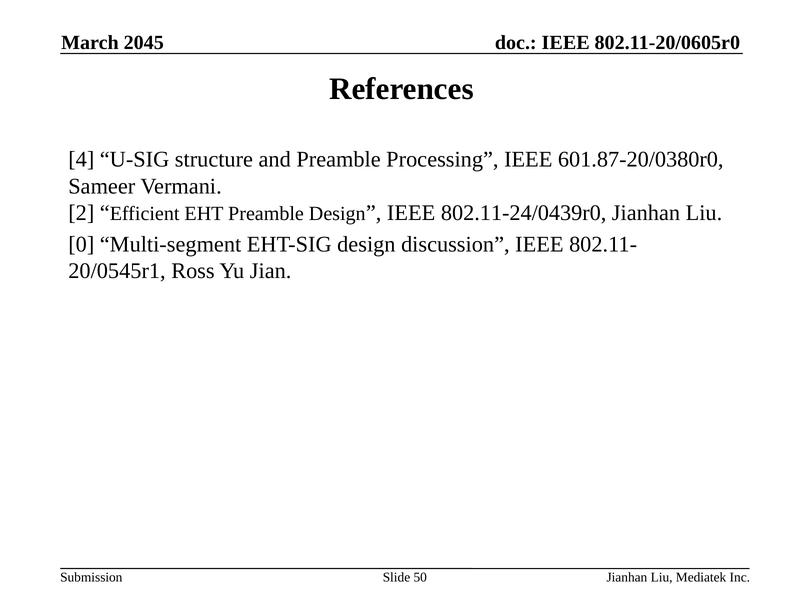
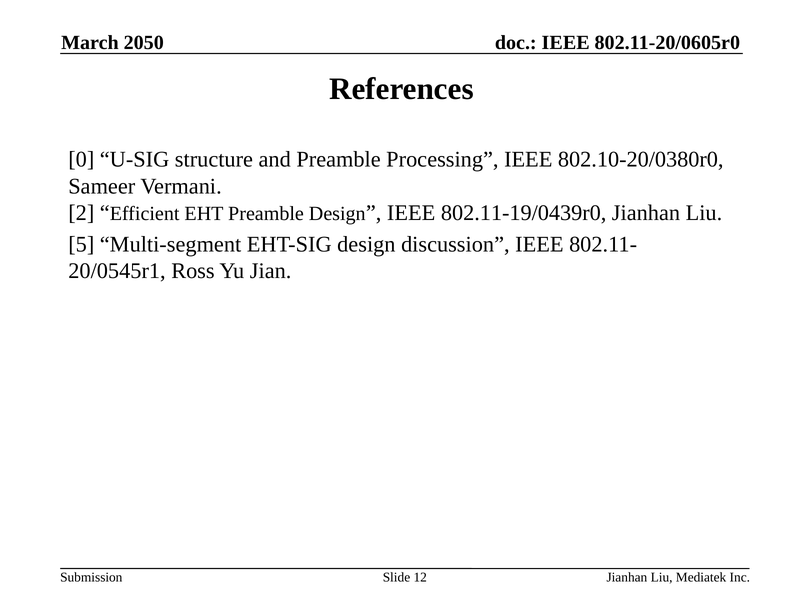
2045: 2045 -> 2050 (144, 43)
4: 4 -> 0 (81, 160)
601.87-20/0380r0: 601.87-20/0380r0 -> 802.10-20/0380r0 (641, 160)
802.11-24/0439r0: 802.11-24/0439r0 -> 802.11-19/0439r0 (524, 213)
0: 0 -> 5 (81, 244)
50: 50 -> 12 (420, 578)
